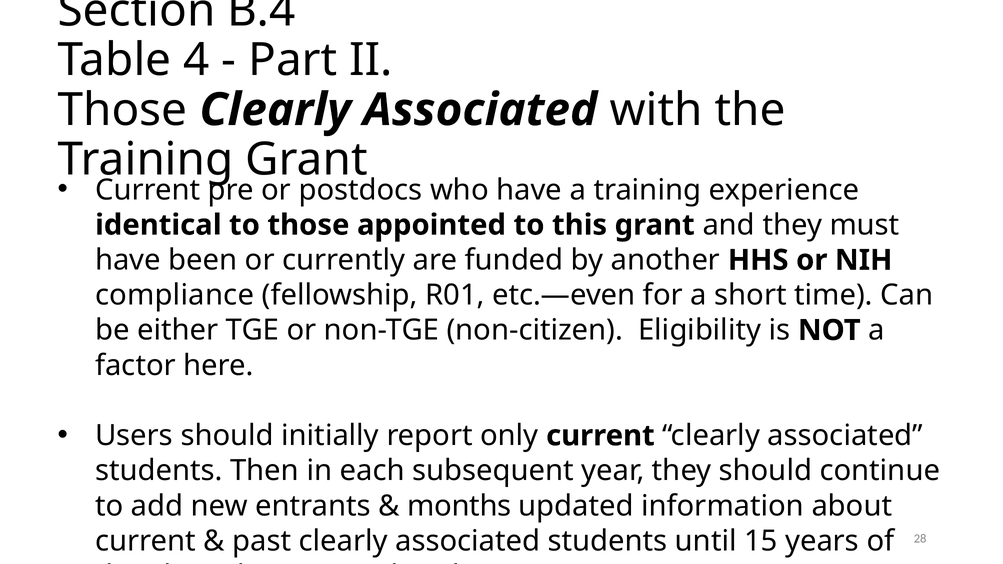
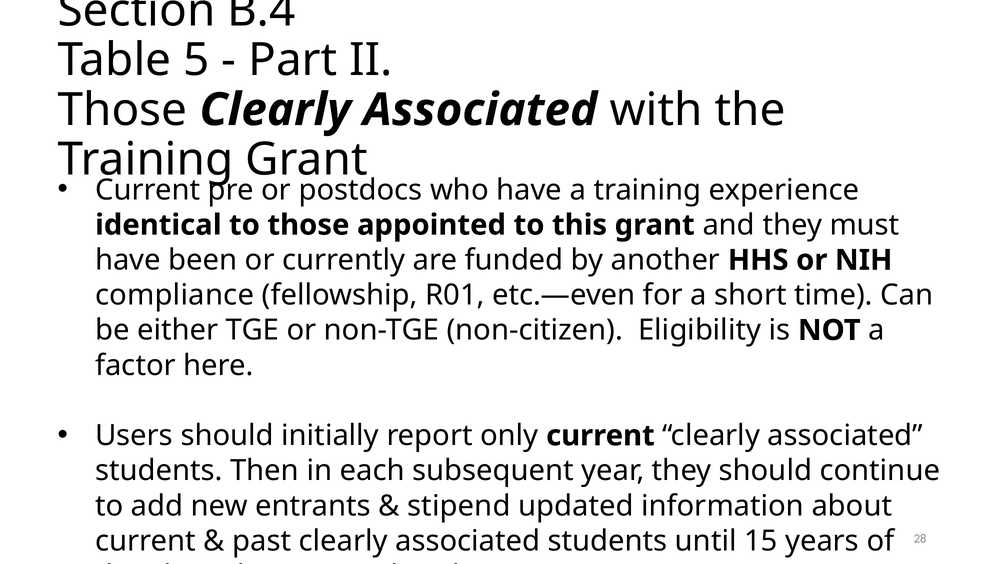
4: 4 -> 5 (196, 60)
months: months -> stipend (459, 506)
